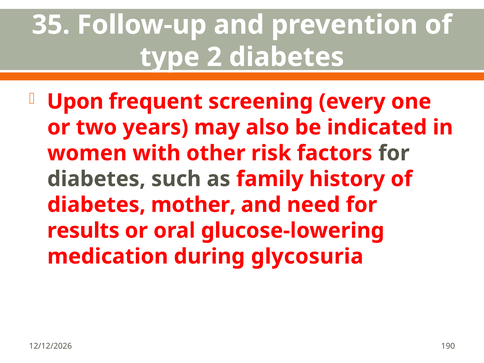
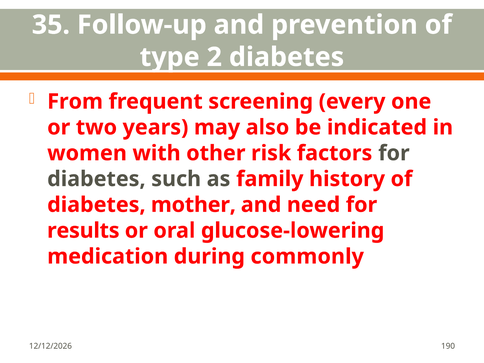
Upon: Upon -> From (75, 102)
glycosuria: glycosuria -> commonly (307, 256)
